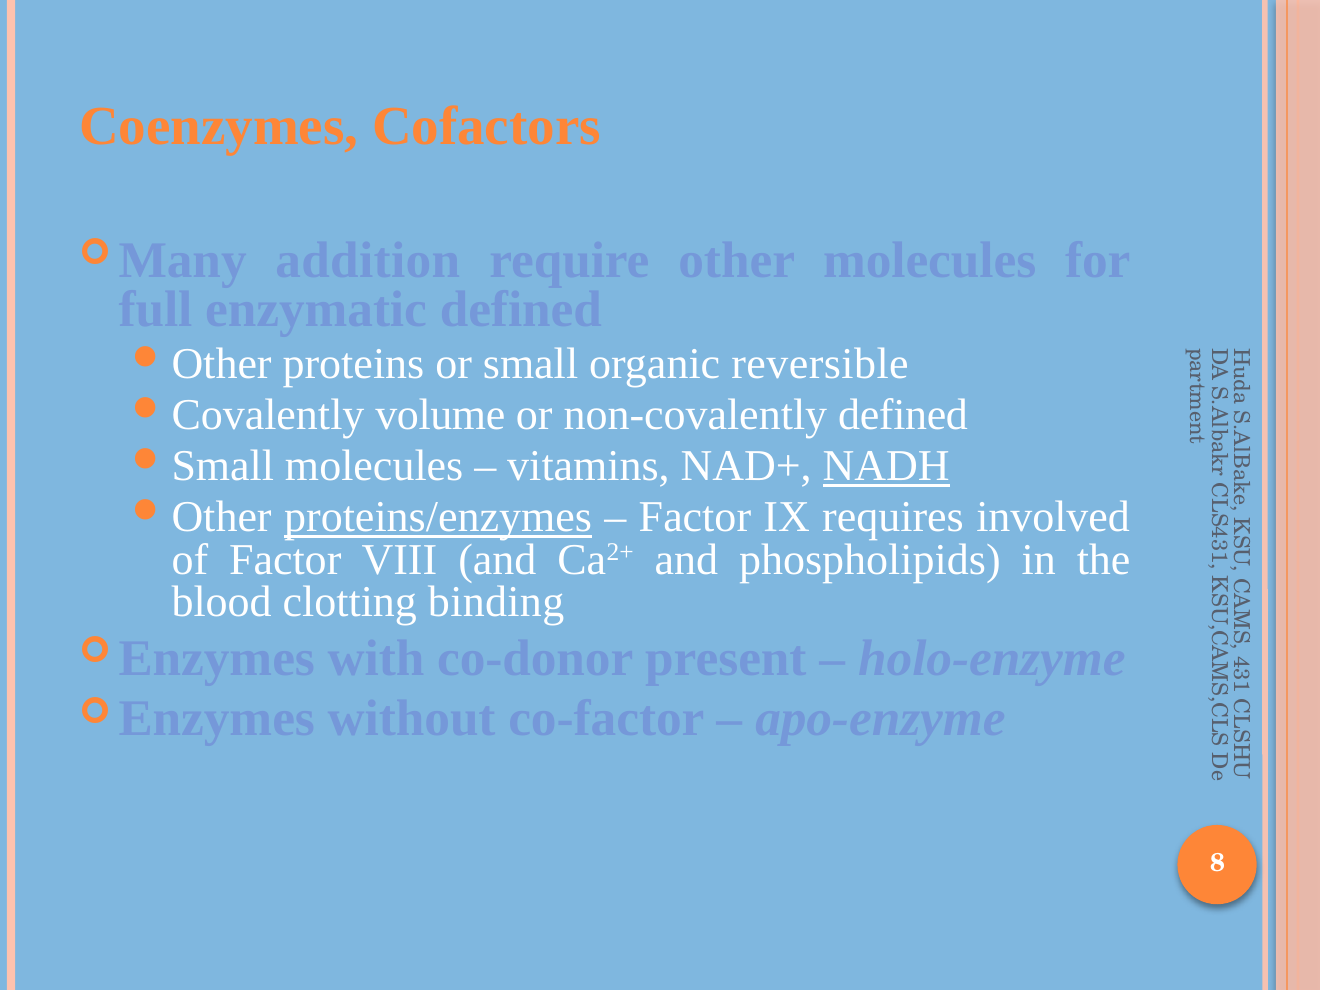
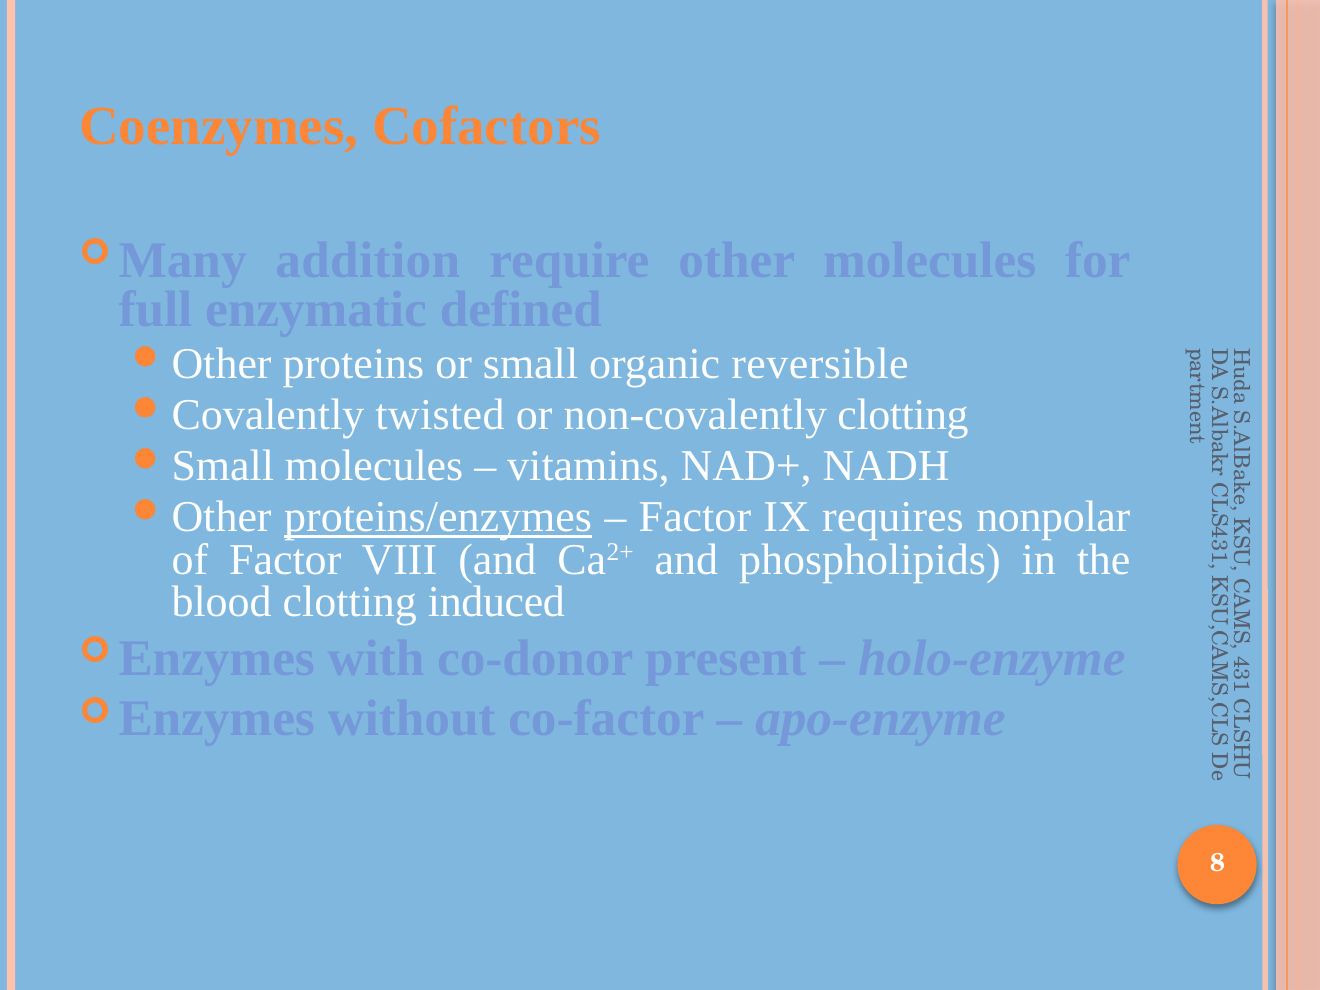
volume: volume -> twisted (440, 415)
non-covalently defined: defined -> clotting (903, 415)
NADH underline: present -> none (886, 466)
involved: involved -> nonpolar (1053, 517)
binding: binding -> induced (496, 602)
